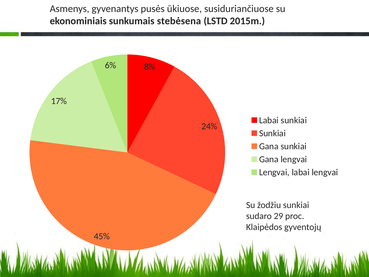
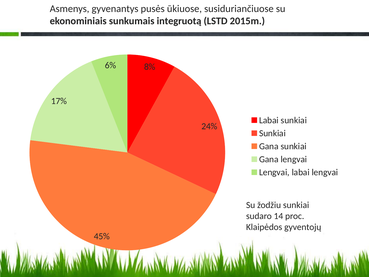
stebėsena: stebėsena -> integruotą (179, 21)
29: 29 -> 14 (278, 216)
